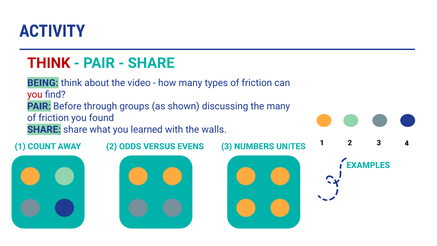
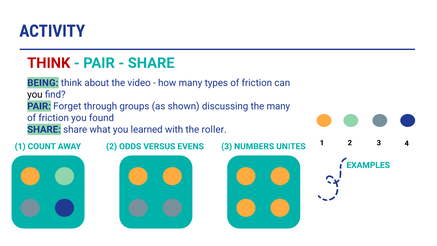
you colour: red -> black (35, 94)
Before: Before -> Forget (67, 106)
walls: walls -> roller (214, 129)
